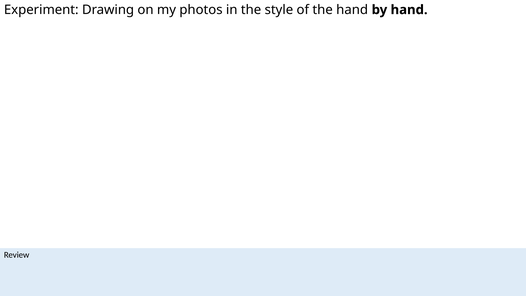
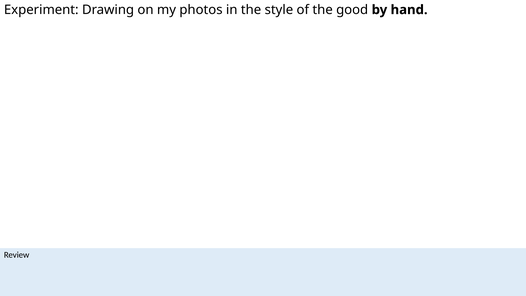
the hand: hand -> good (352, 10)
